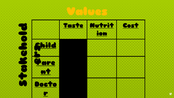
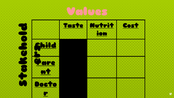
Values colour: yellow -> pink (87, 12)
